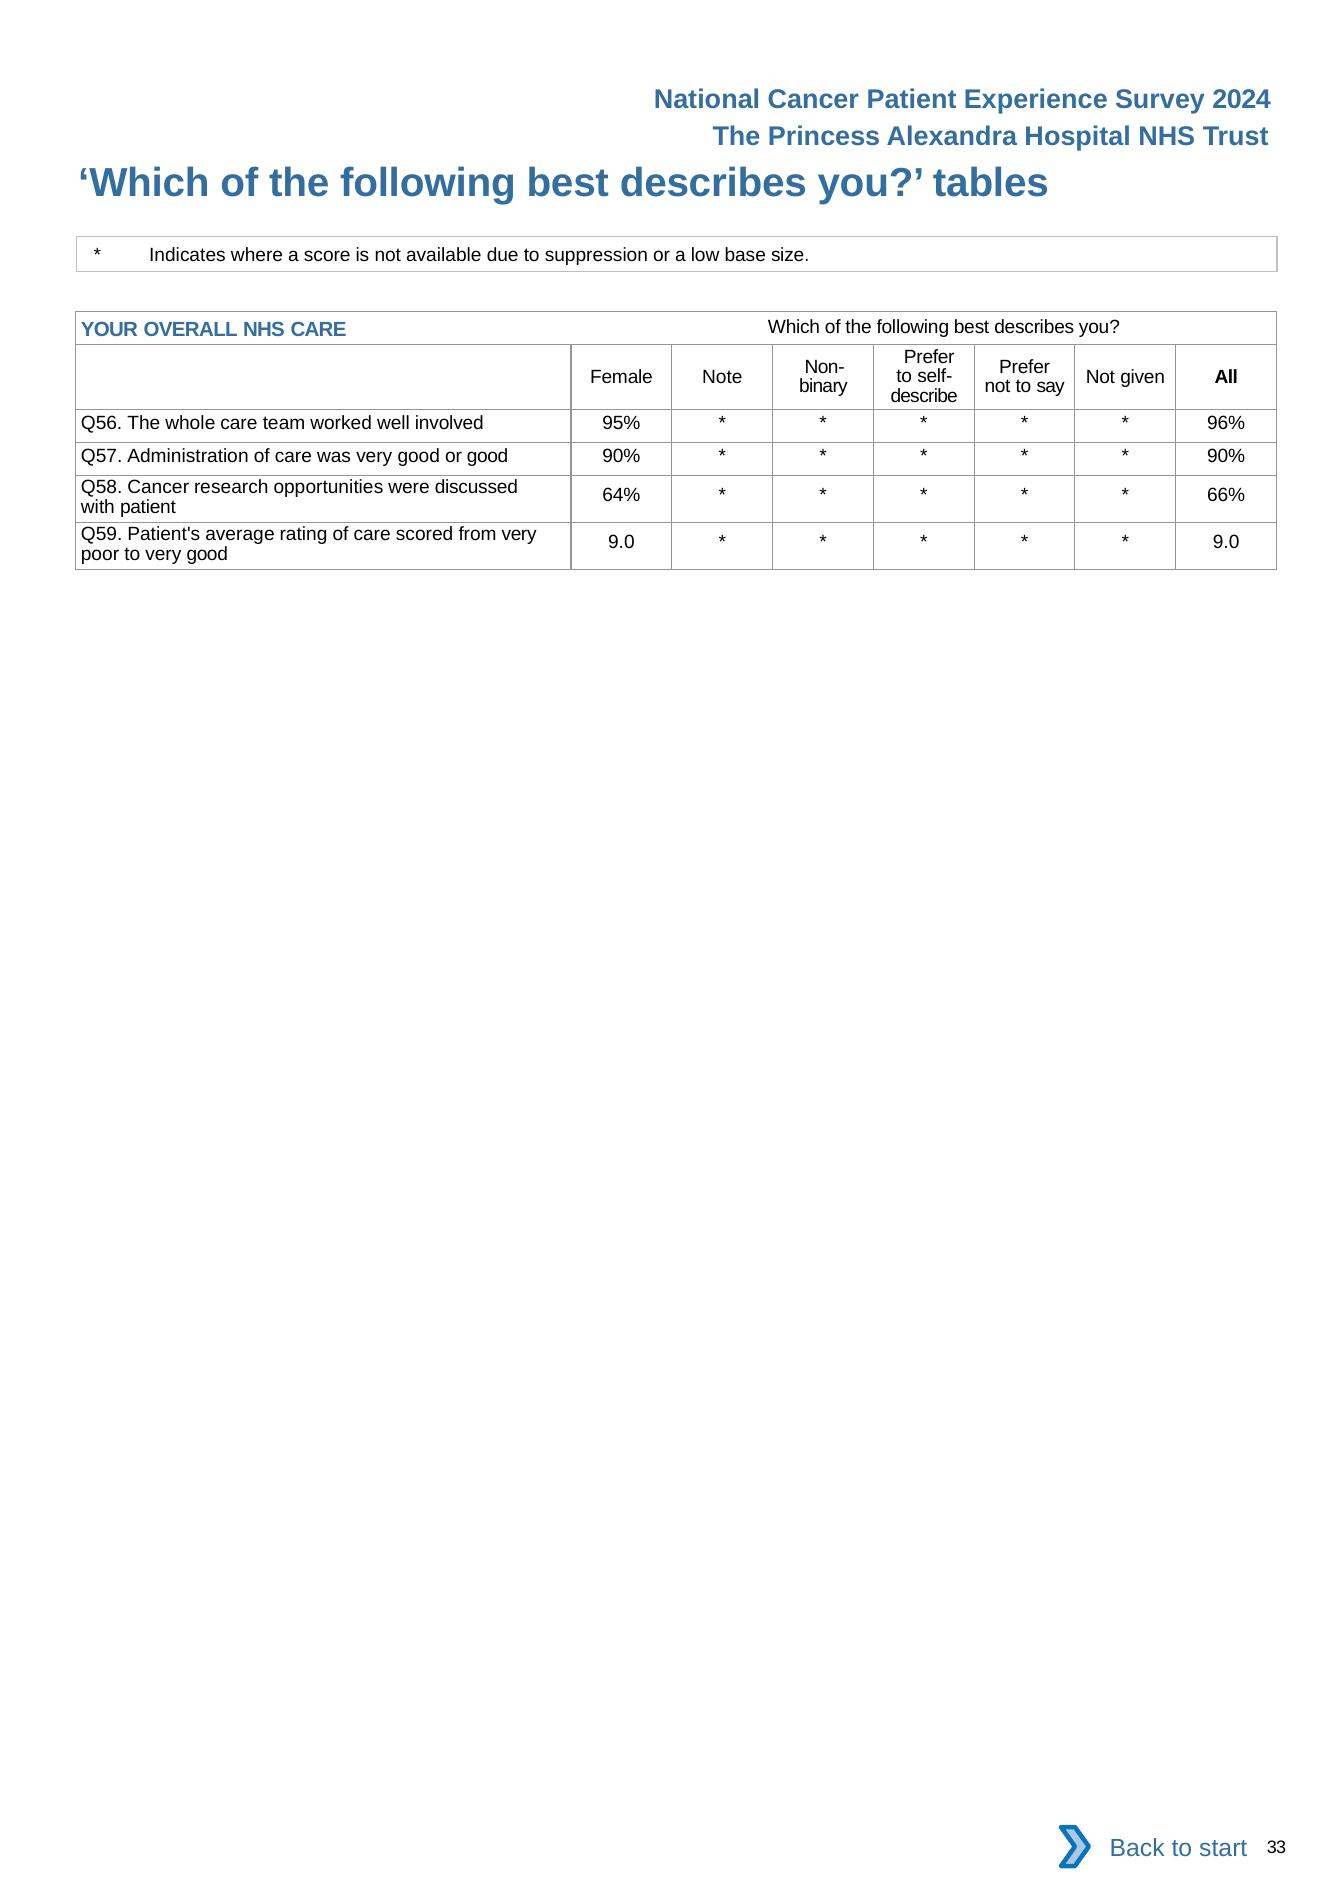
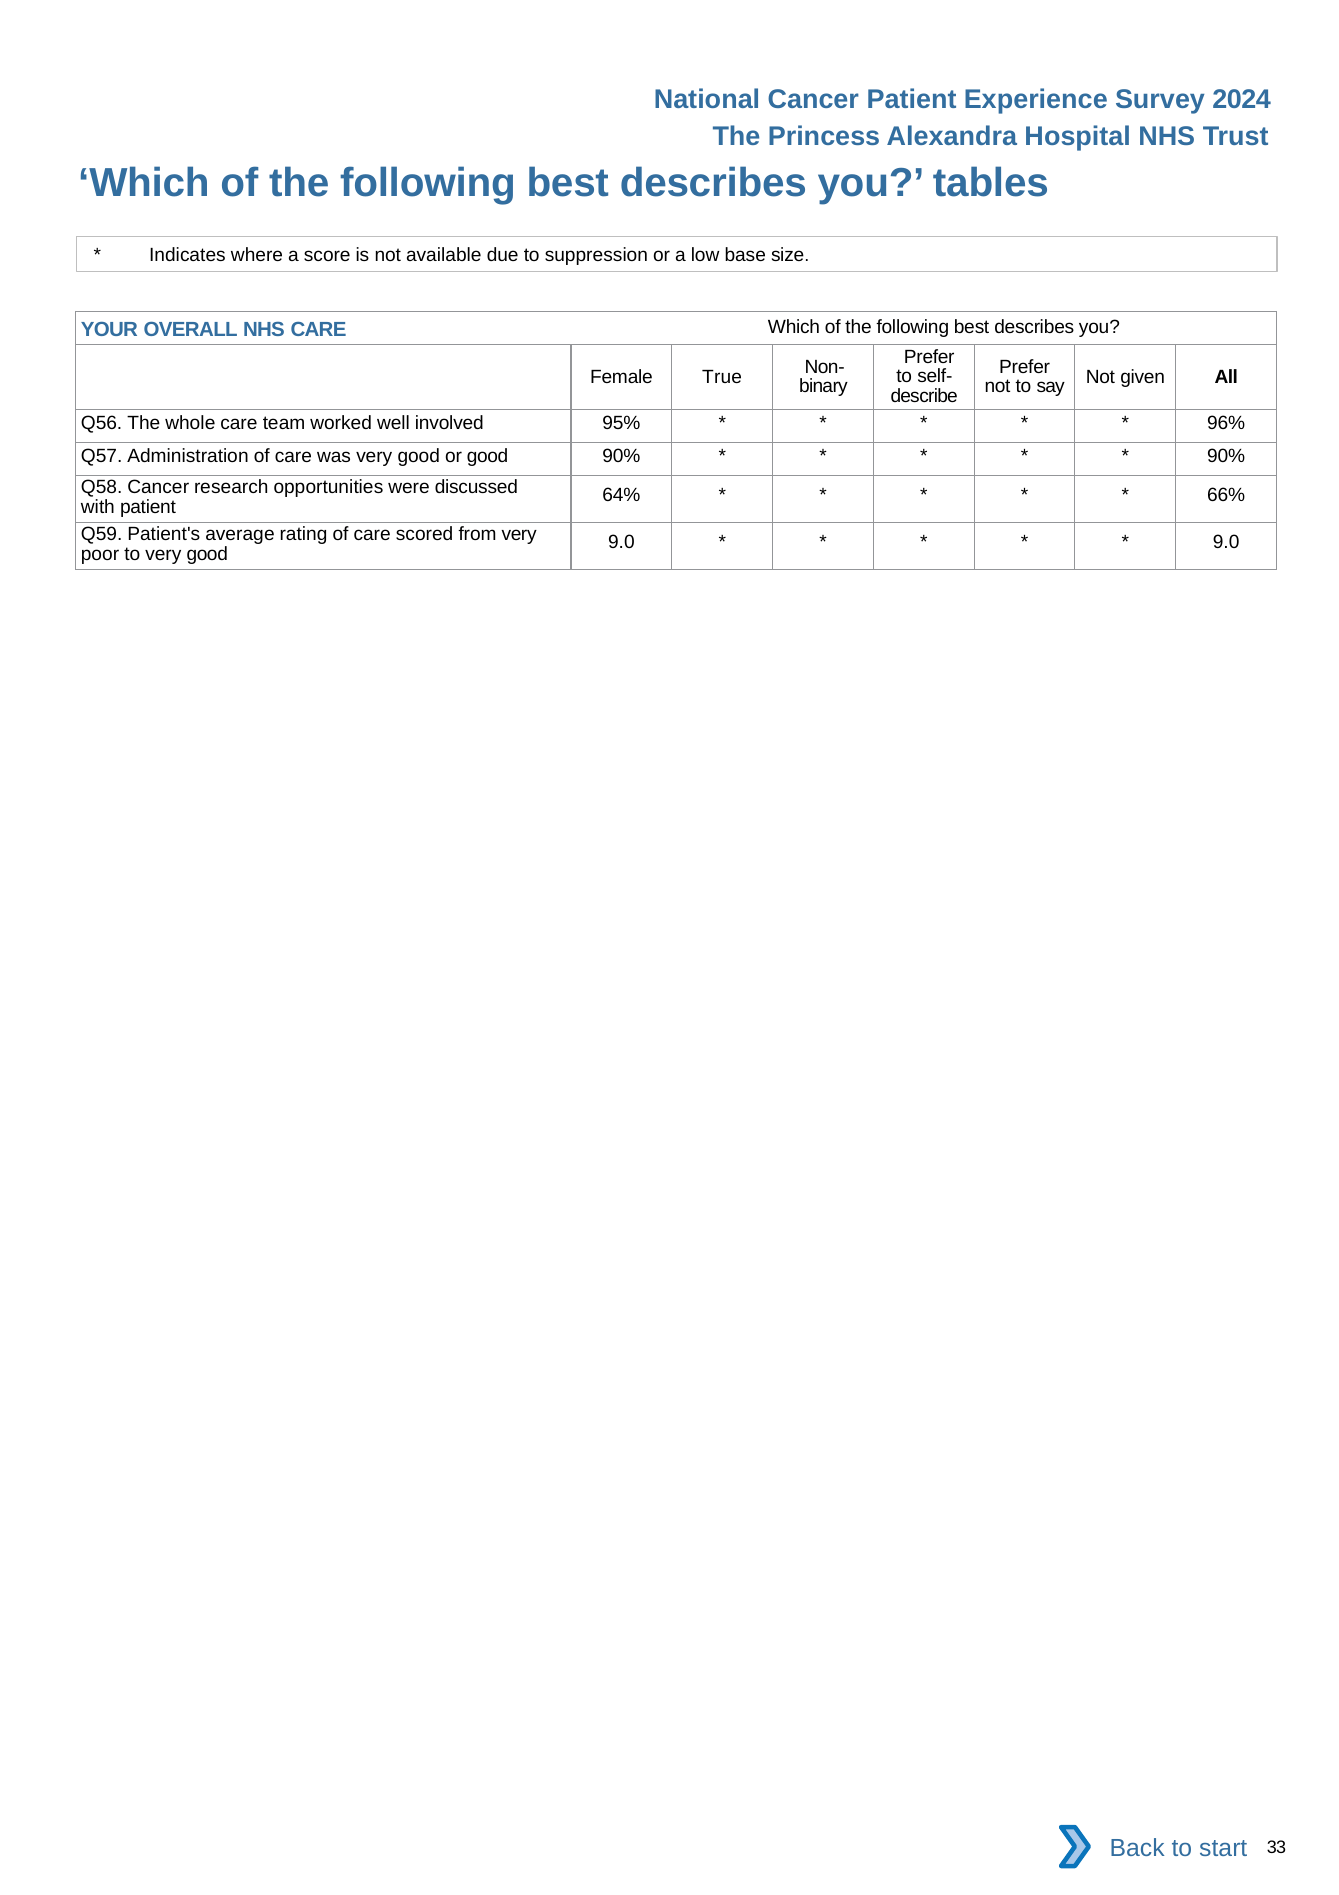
Note: Note -> True (722, 378)
